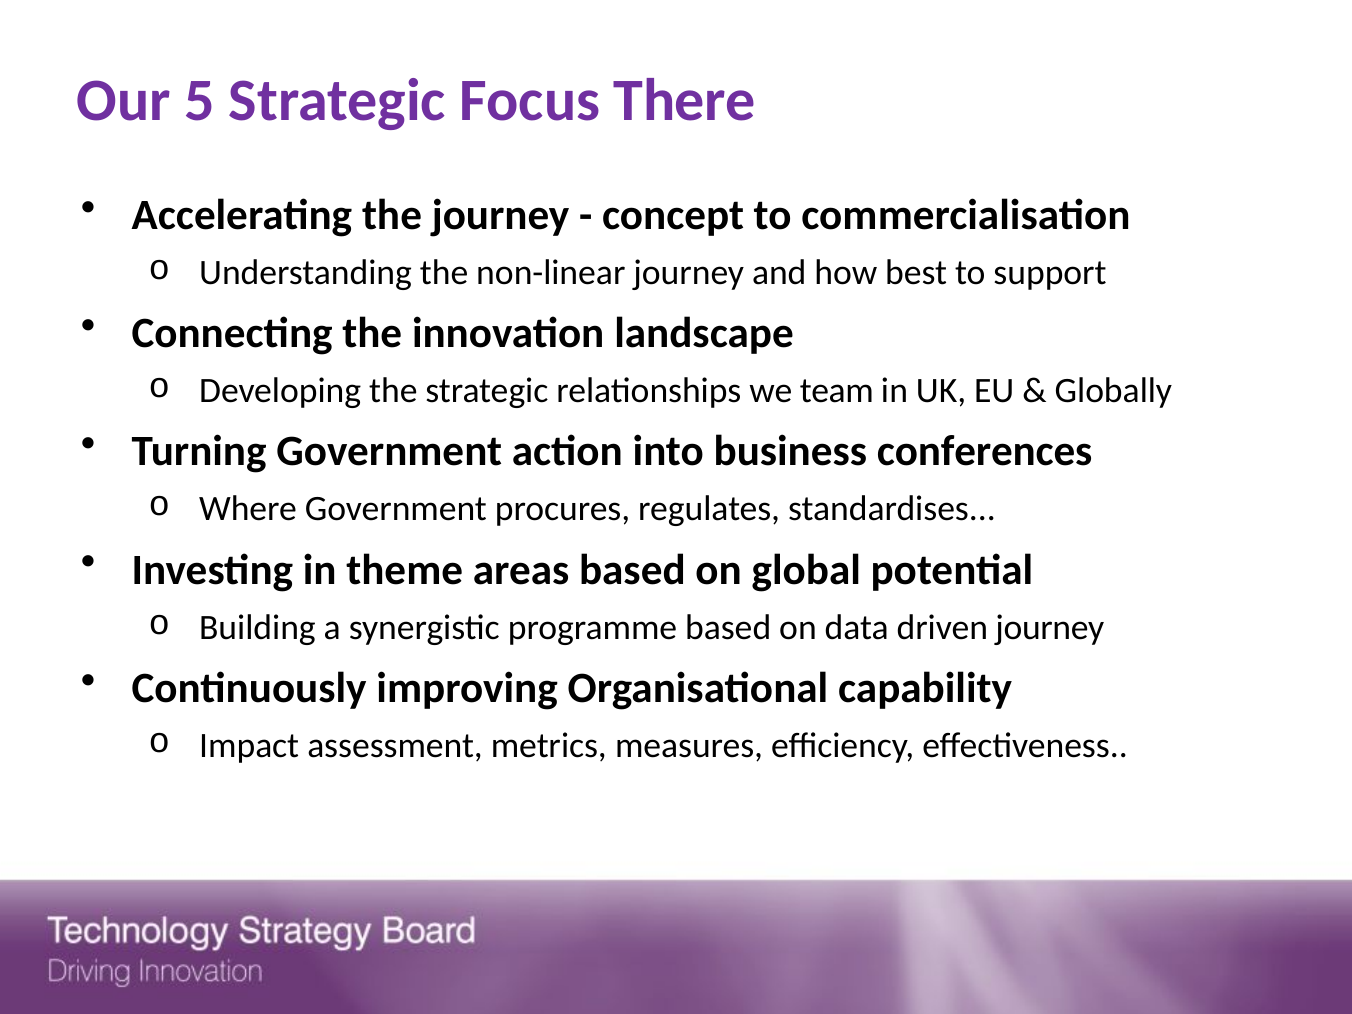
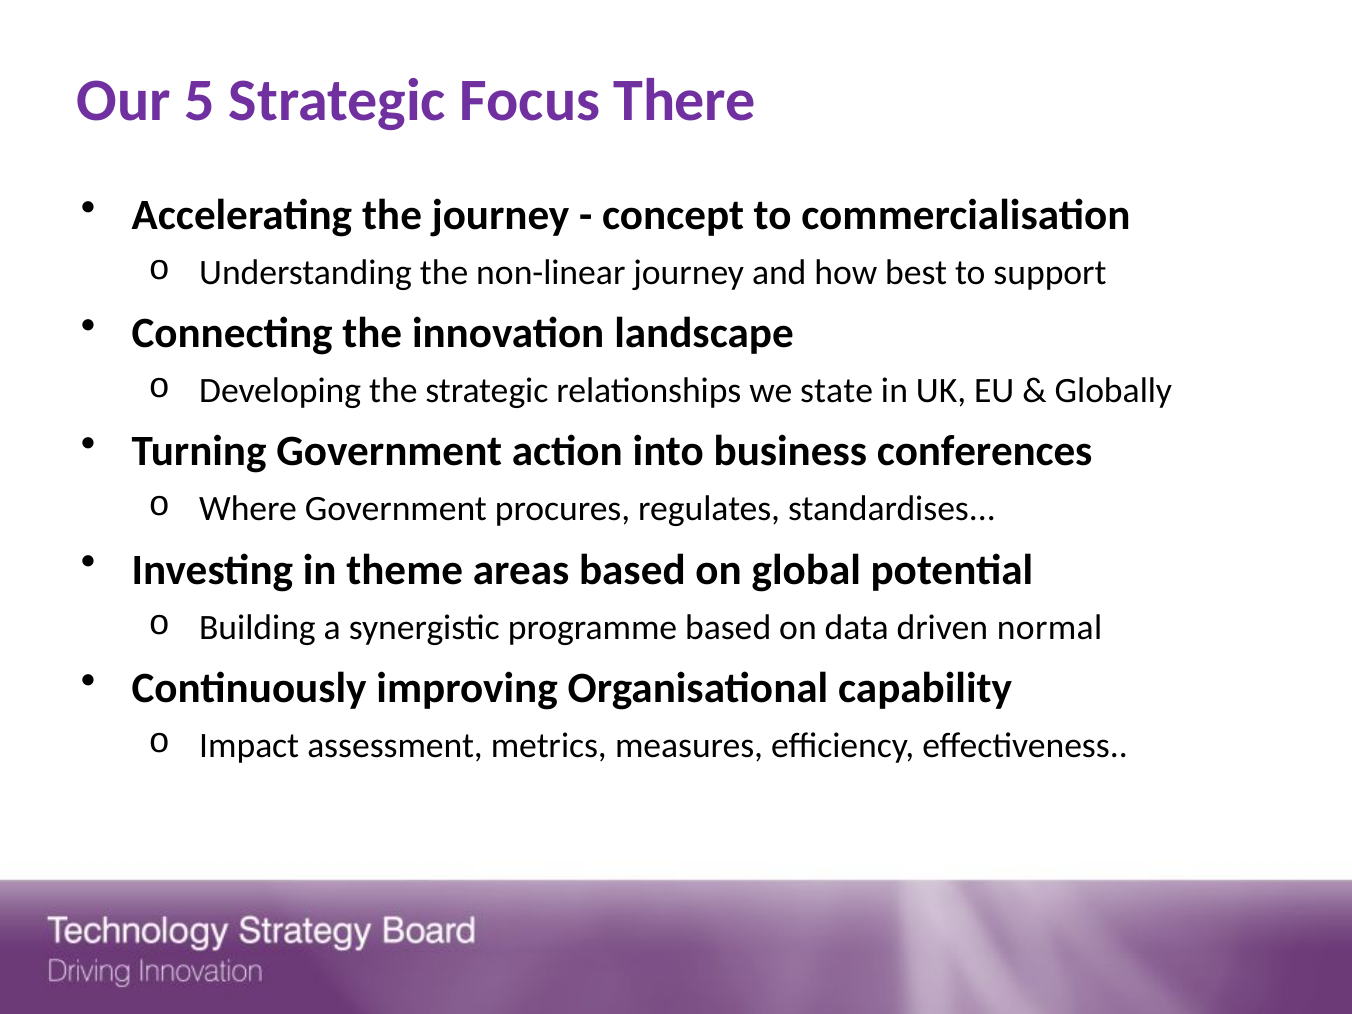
team: team -> state (837, 391)
driven journey: journey -> normal (1050, 627)
